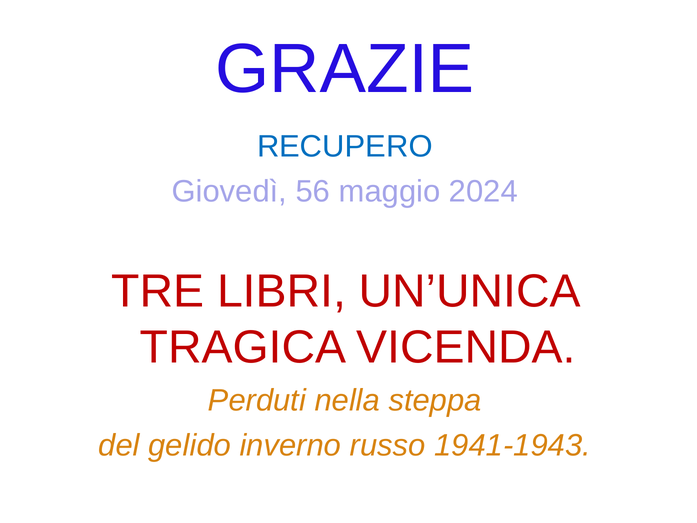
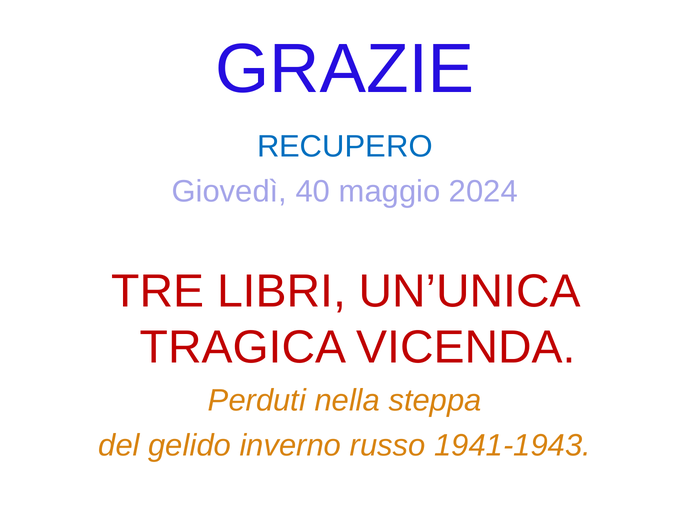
56: 56 -> 40 (313, 191)
